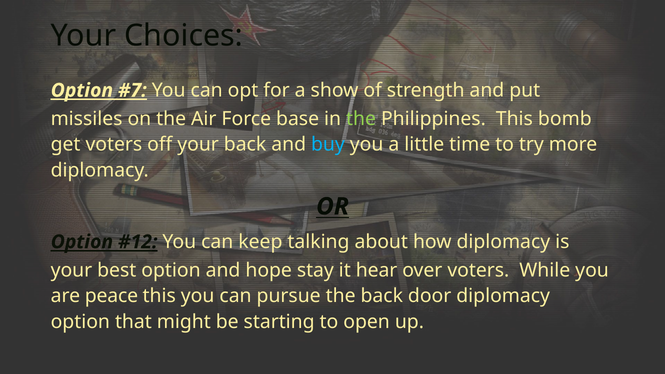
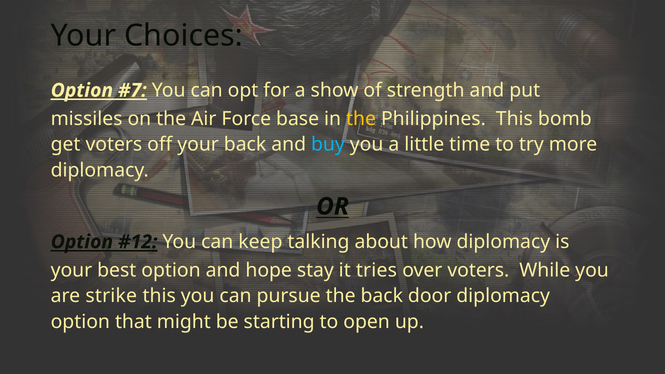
the colour: light green -> yellow (361, 119)
hear: hear -> tries (376, 271)
peace: peace -> strike (111, 296)
